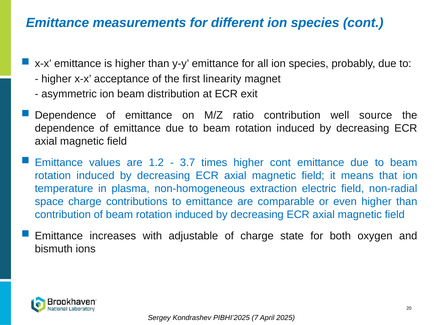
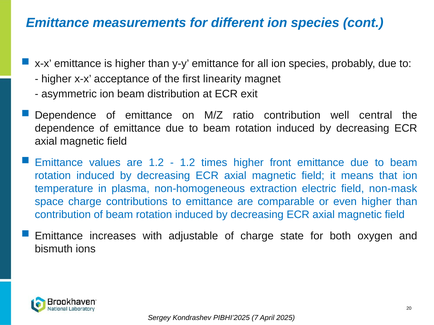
source: source -> central (376, 115)
3.7: 3.7 -> 1.2 (188, 163)
higher cont: cont -> front (281, 163)
non-radial: non-radial -> non-mask (393, 189)
